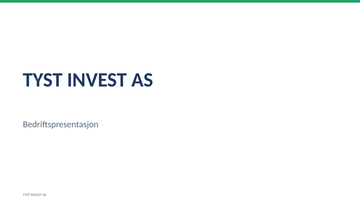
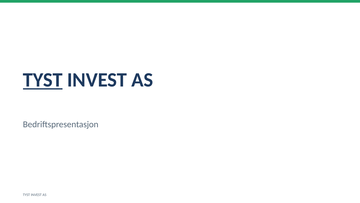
TYST underline: none -> present (43, 80)
